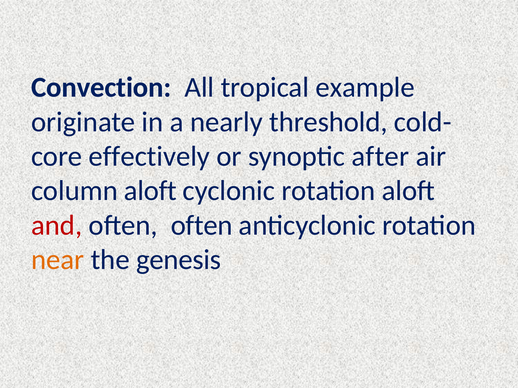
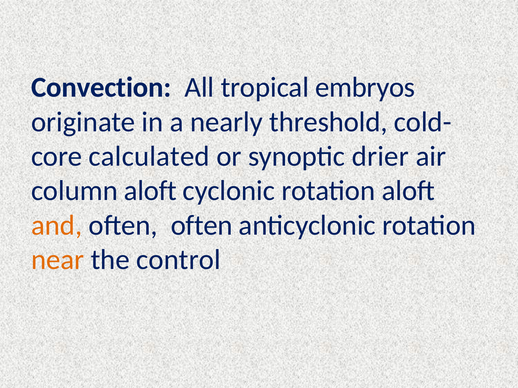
example: example -> embryos (365, 87)
effectively: effectively -> calculated (149, 157)
after: after -> drier (380, 157)
and colour: red -> orange (57, 226)
genesis: genesis -> control (178, 260)
